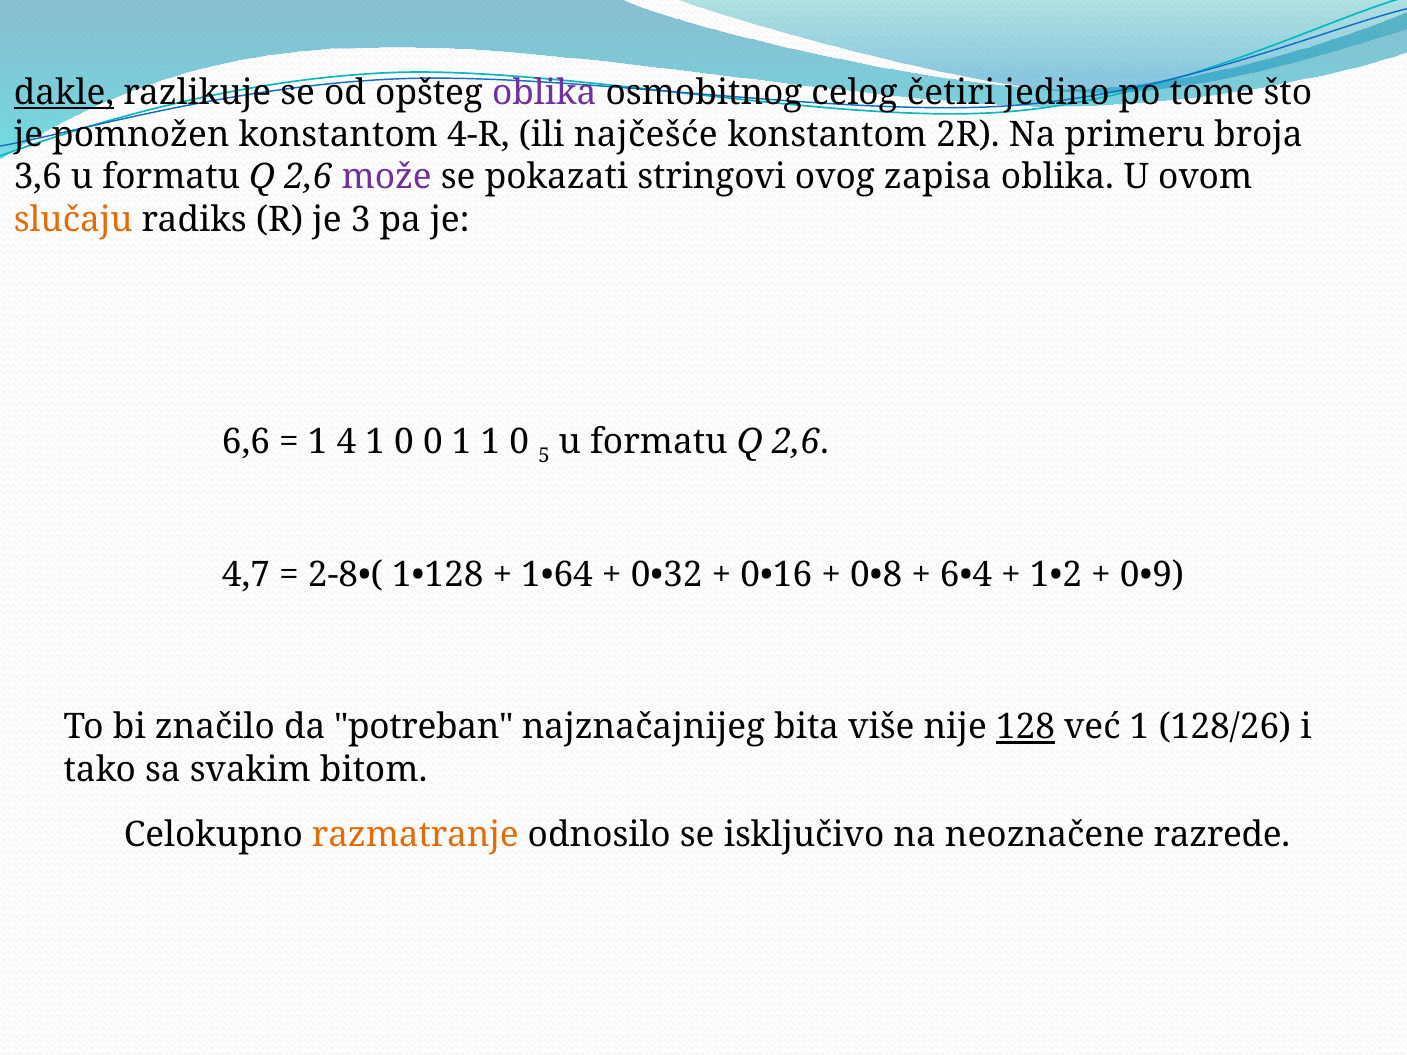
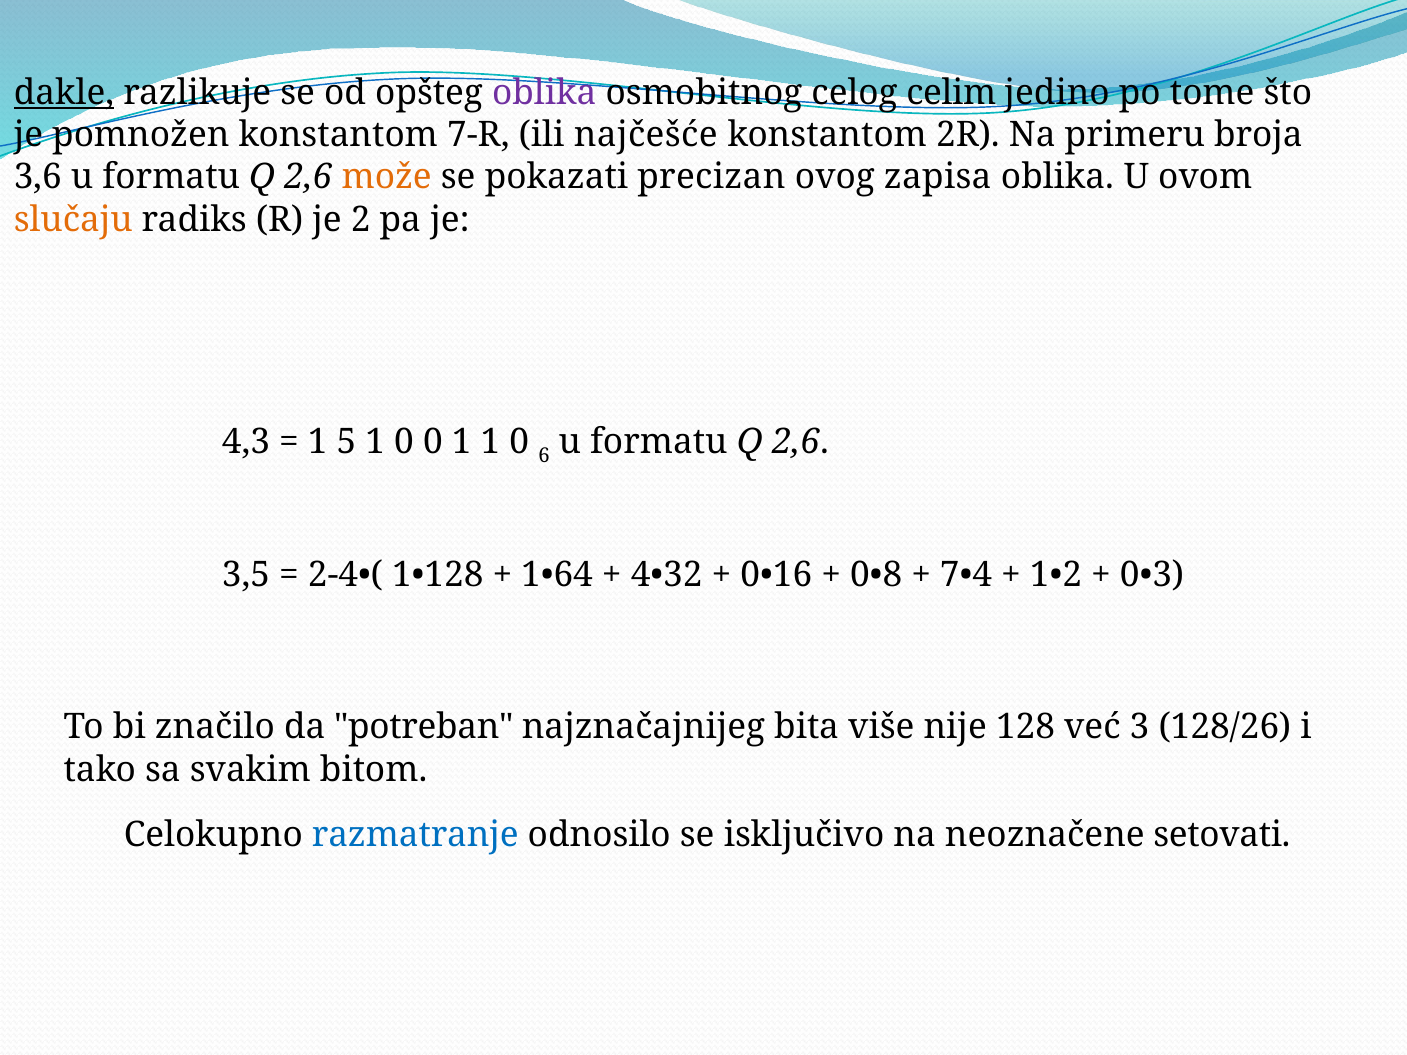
četiri: četiri -> celim (951, 93)
4-R: 4-R -> 7-R (478, 135)
može colour: purple -> orange (387, 177)
stringovi: stringovi -> precizan (711, 177)
3: 3 -> 2 (361, 220)
6,6: 6,6 -> 4,3 (246, 442)
4: 4 -> 5 (346, 442)
5: 5 -> 6 (544, 456)
4,7: 4,7 -> 3,5 (246, 575)
2-8•(: 2-8•( -> 2-4•( (345, 575)
0•32: 0•32 -> 4•32 (667, 575)
6•4: 6•4 -> 7•4 (966, 575)
0•9: 0•9 -> 0•3 (1152, 575)
128 underline: present -> none (1026, 728)
već 1: 1 -> 3 (1140, 728)
razmatranje colour: orange -> blue (415, 835)
razrede: razrede -> setovati (1222, 835)
